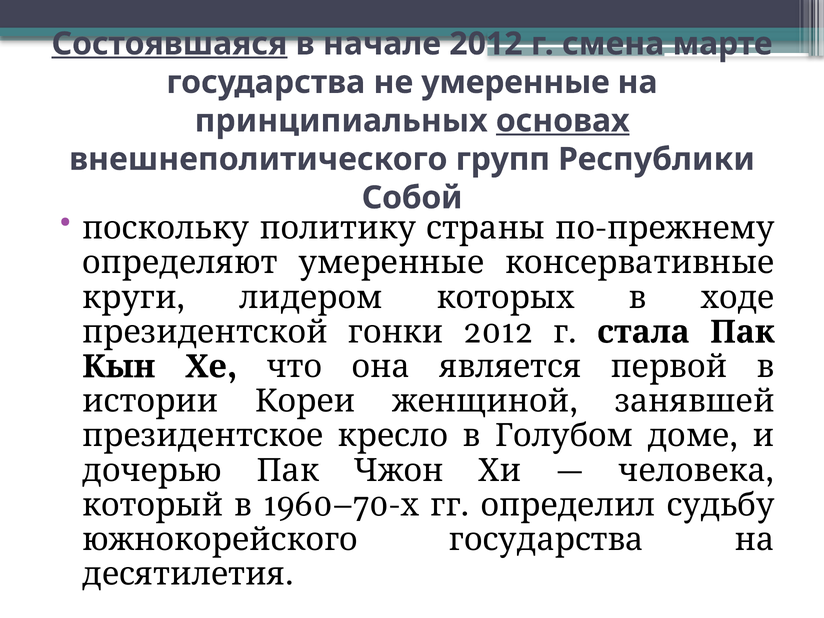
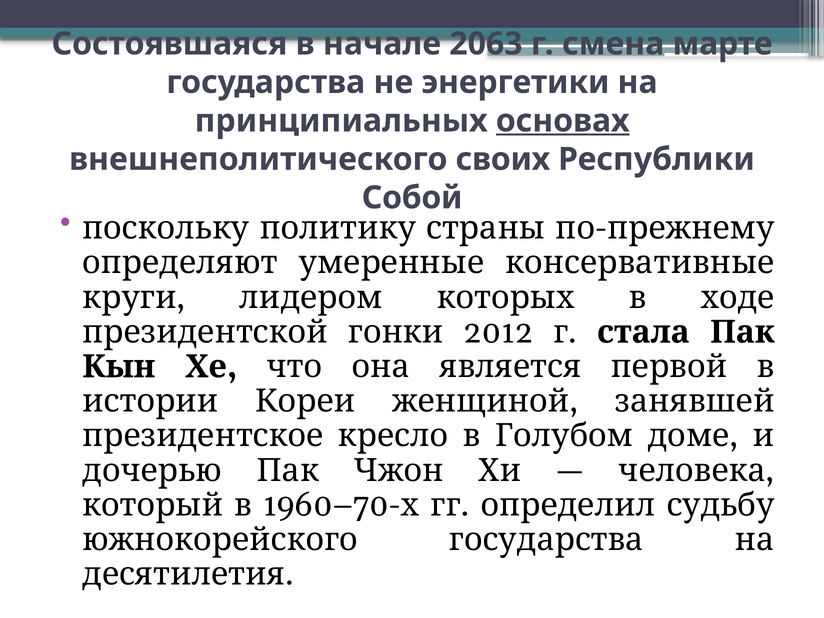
Состоявшаяся underline: present -> none (169, 44)
начале 2012: 2012 -> 2063 (486, 44)
не умеренные: умеренные -> энергетики (515, 82)
групп: групп -> своих (503, 159)
